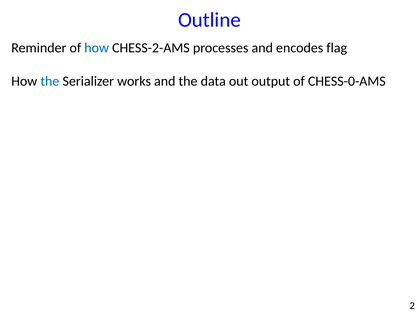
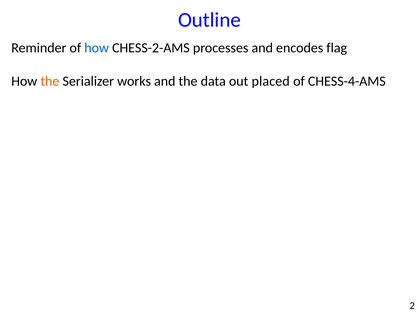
the colour: blue -> orange (50, 81)
output: output -> placed (271, 81)
CHESS-0-AMS: CHESS-0-AMS -> CHESS-4-AMS (347, 81)
